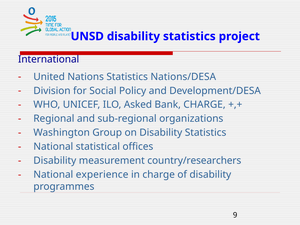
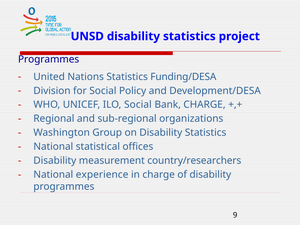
International: International -> Programmes (49, 59)
Nations/DESA: Nations/DESA -> Funding/DESA (183, 77)
ILO Asked: Asked -> Social (138, 105)
